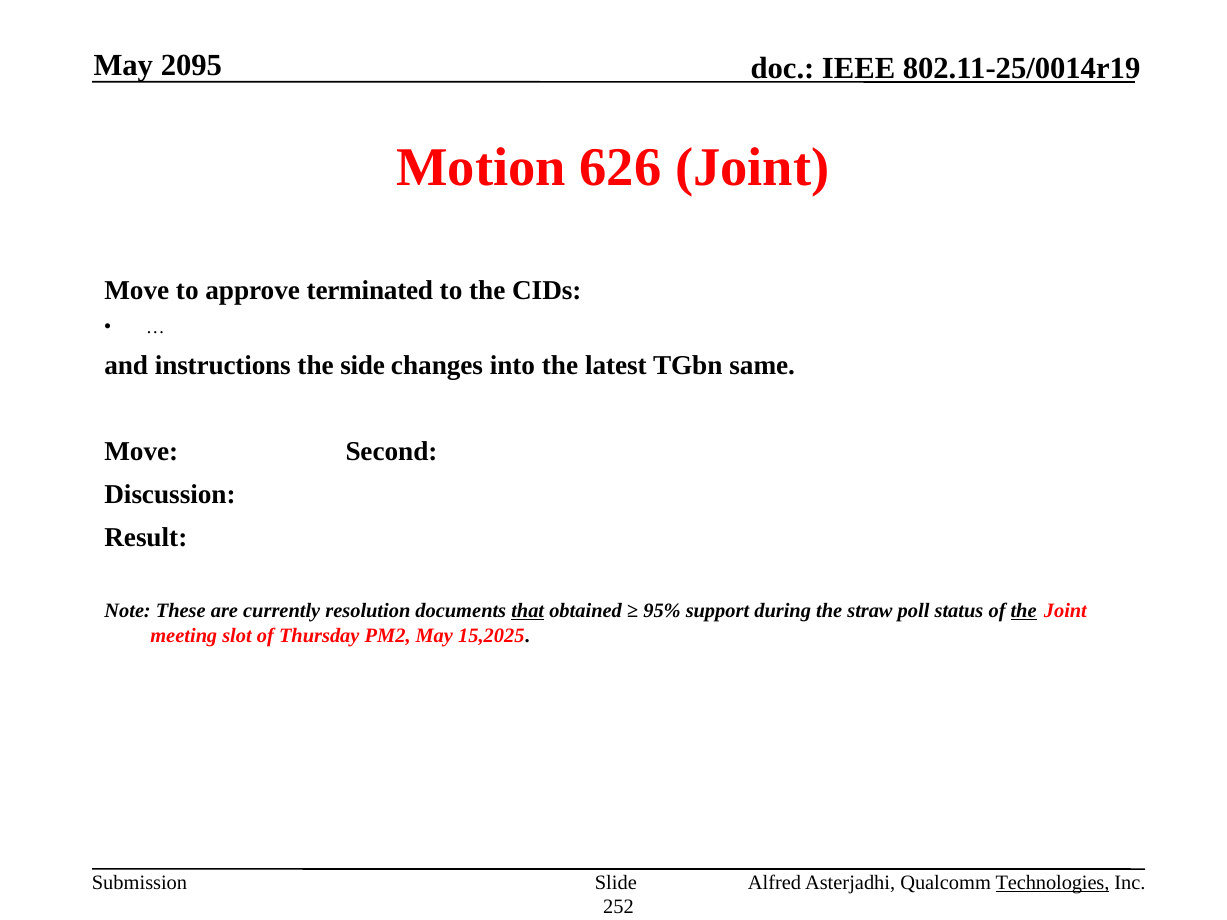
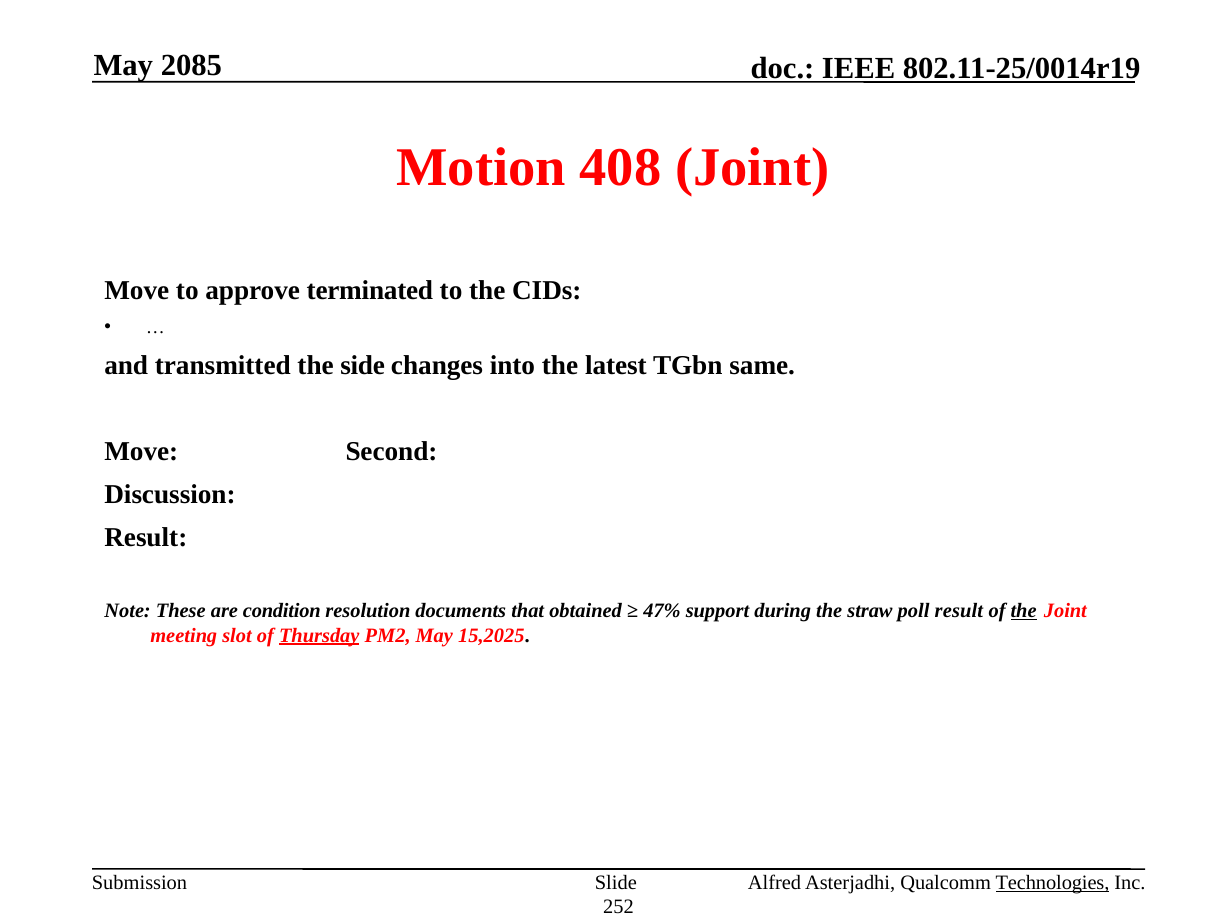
2095: 2095 -> 2085 (191, 65)
626: 626 -> 408 (621, 167)
instructions: instructions -> transmitted (223, 366)
currently: currently -> condition (282, 611)
that underline: present -> none (528, 611)
95%: 95% -> 47% (662, 611)
poll status: status -> result (959, 611)
Thursday underline: none -> present (319, 635)
